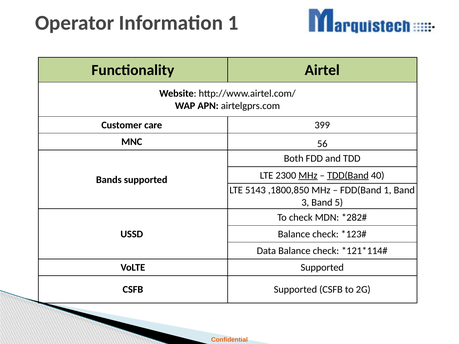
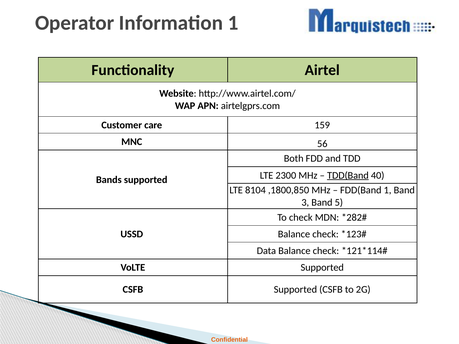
399: 399 -> 159 (322, 125)
MHz underline: present -> none (308, 175)
5143: 5143 -> 8104 (255, 190)
